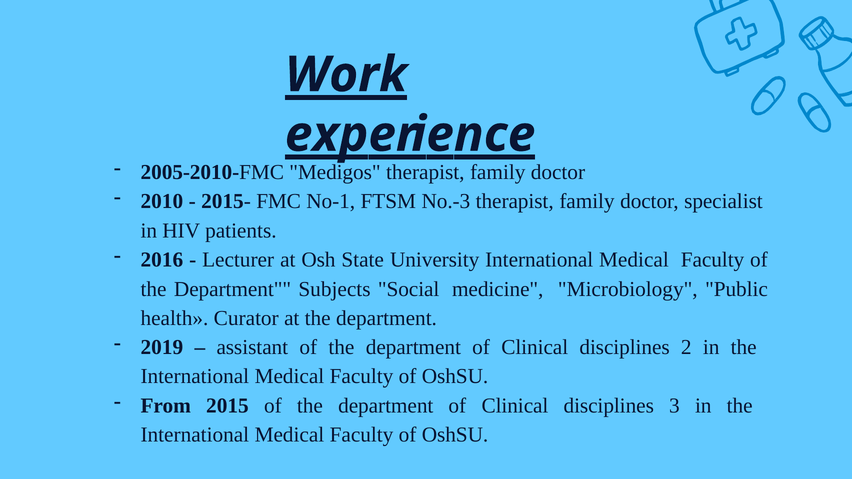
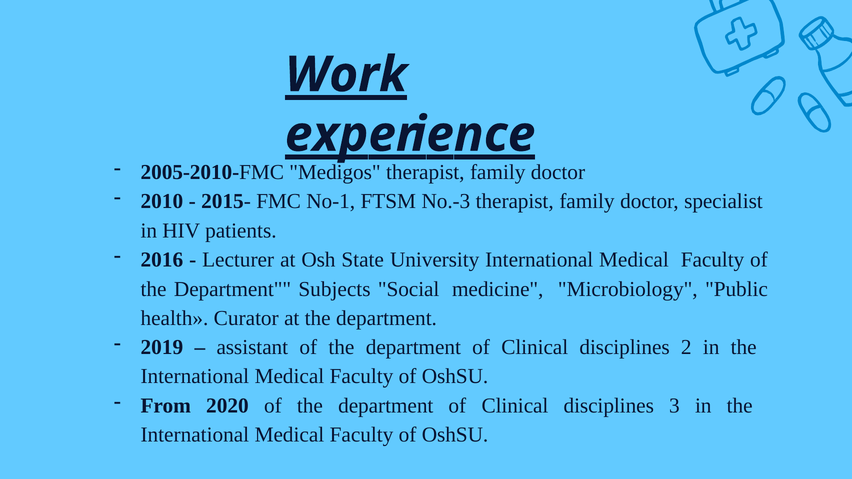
2015: 2015 -> 2020 (227, 406)
